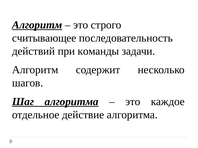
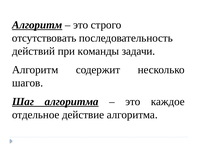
считывающее: считывающее -> отсутствовать (44, 38)
